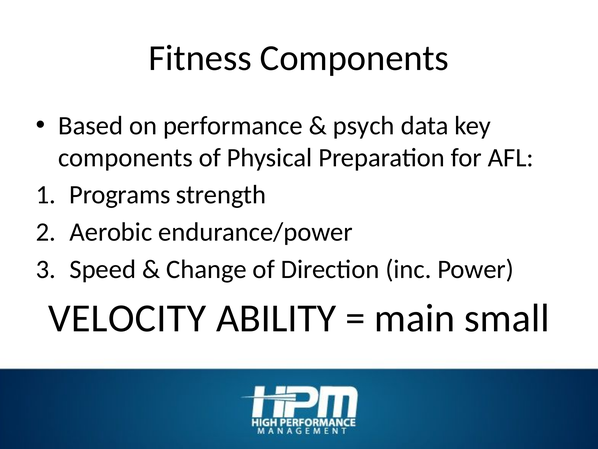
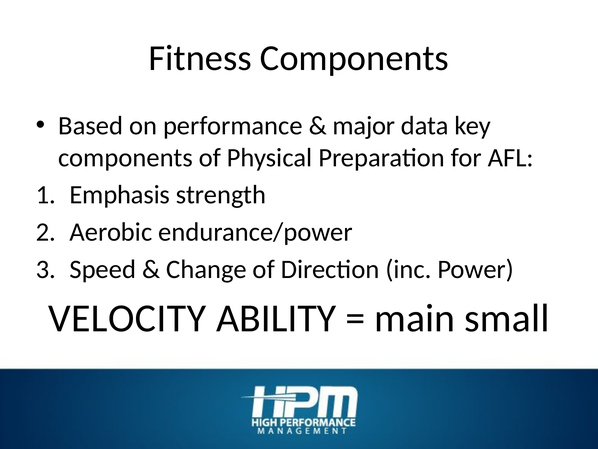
psych: psych -> major (364, 125)
Programs: Programs -> Emphasis (120, 195)
